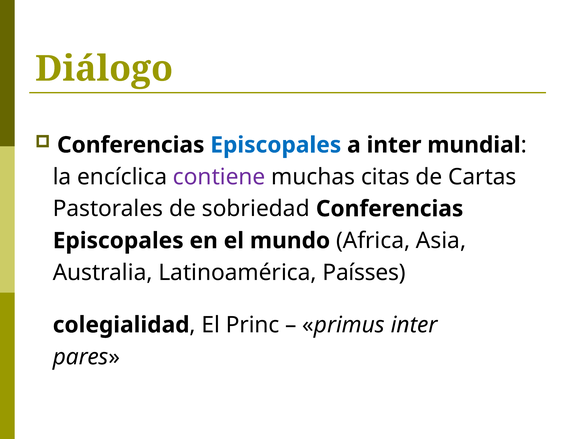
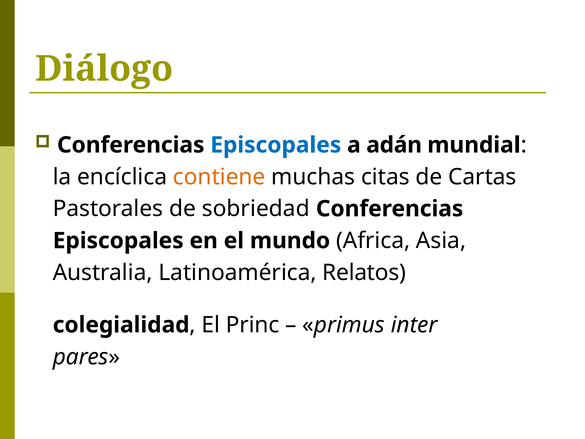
a inter: inter -> adán (394, 145)
contiene colour: purple -> orange (219, 177)
Paísses: Paísses -> Relatos (364, 272)
